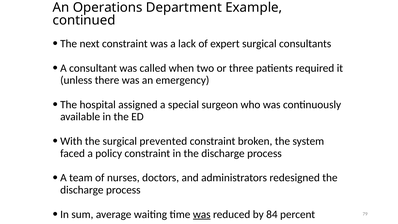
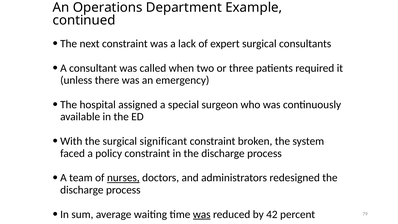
prevented: prevented -> significant (163, 141)
nurses underline: none -> present (123, 178)
84: 84 -> 42 (272, 214)
